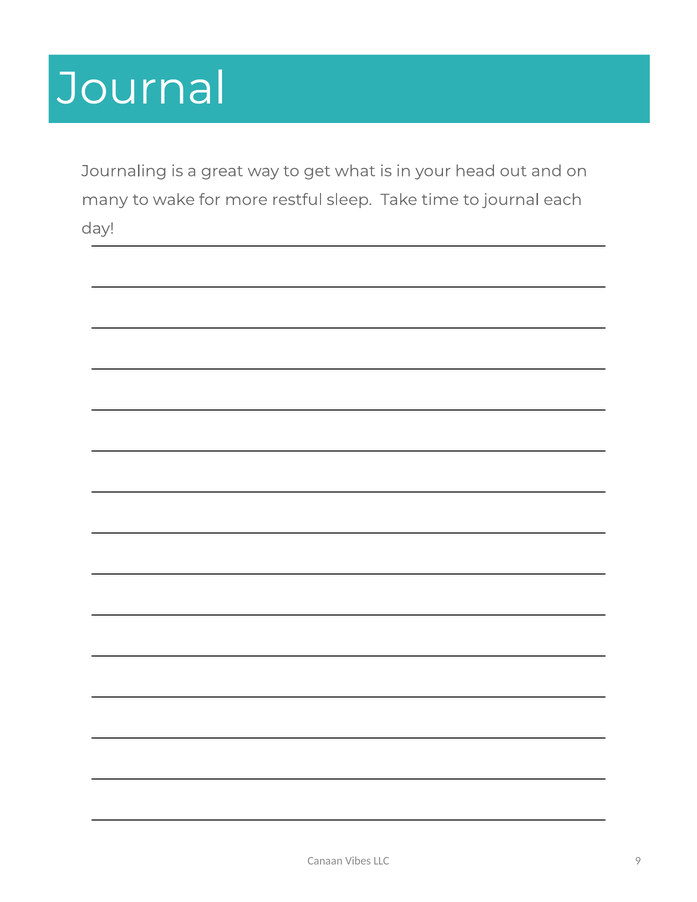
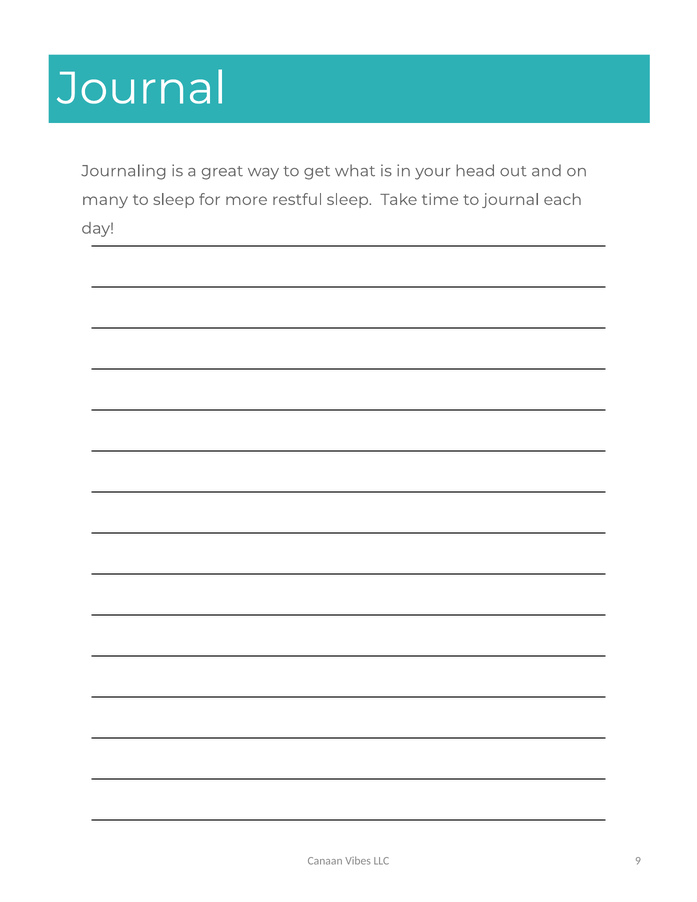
to wake: wake -> sleep (174, 200)
